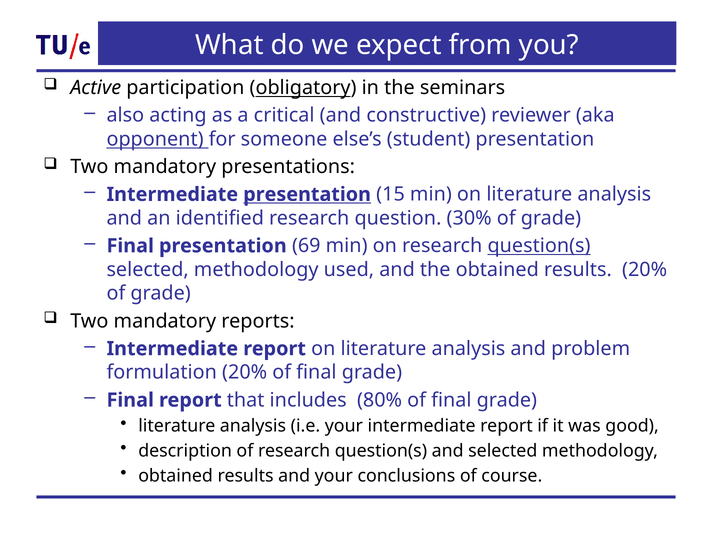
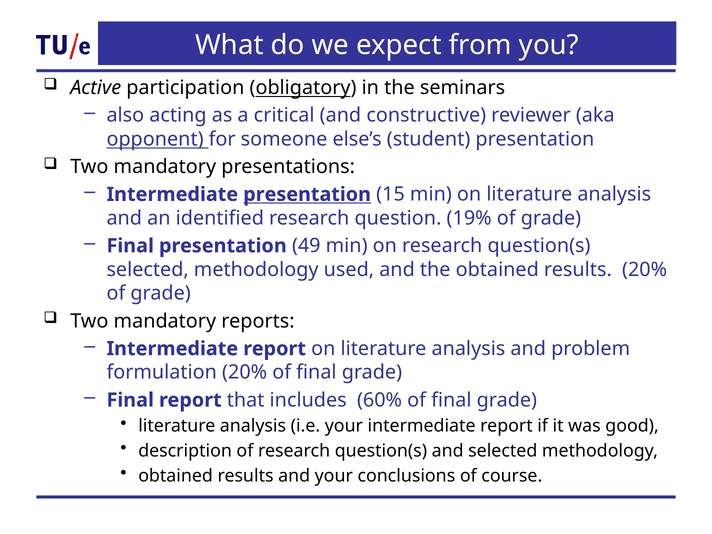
30%: 30% -> 19% (469, 218)
69: 69 -> 49 (306, 246)
question(s underline: present -> none (539, 246)
80%: 80% -> 60% (380, 400)
